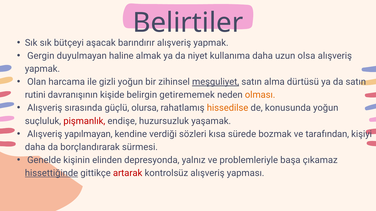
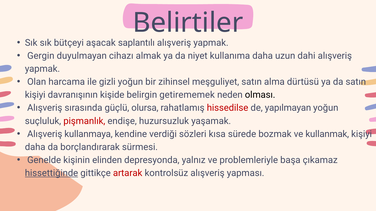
barındırır: barındırır -> saplantılı (136, 43)
haline: haline -> cihazı (121, 56)
olsa: olsa -> dahi (306, 56)
meşguliyet underline: present -> none (216, 82)
rutini: rutini -> kişiyi (35, 95)
olması colour: orange -> black (260, 95)
hissedilse colour: orange -> red (228, 108)
konusunda: konusunda -> yapılmayan (288, 108)
yapılmayan: yapılmayan -> kullanmaya (89, 134)
tarafından: tarafından -> kullanmak (327, 134)
